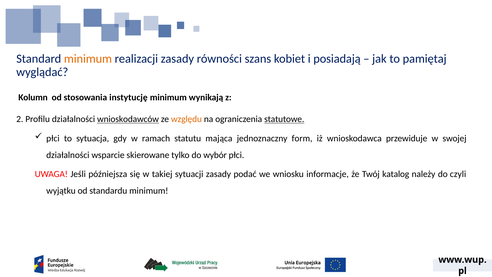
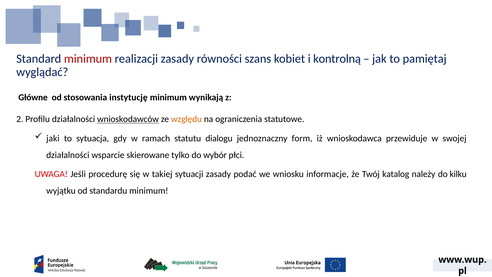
minimum colour: orange -> red (88, 59)
posiadają: posiadają -> kontrolną (337, 59)
Kolumn: Kolumn -> Główne (33, 97)
statutowe underline: present -> none (284, 119)
płci: płci -> jaki (53, 138)
mająca: mająca -> dialogu (219, 138)
późniejsza: późniejsza -> procedurę (108, 174)
czyli: czyli -> kilku (458, 174)
